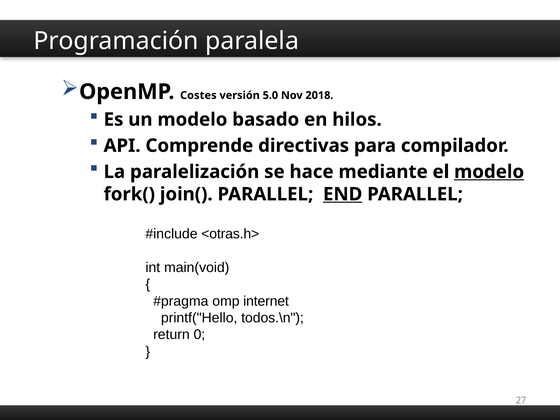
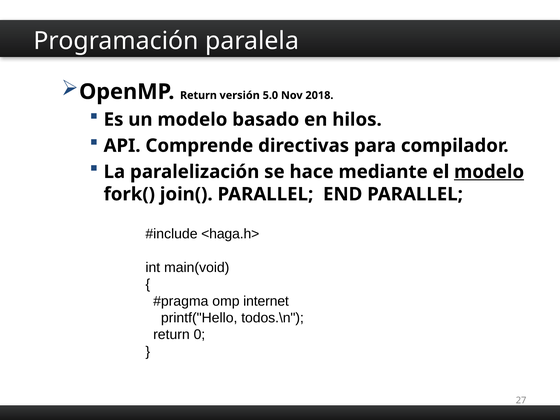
OpenMP Costes: Costes -> Return (198, 95)
END underline: present -> none (343, 194)
<otras.h>: <otras.h> -> <haga.h> (230, 234)
